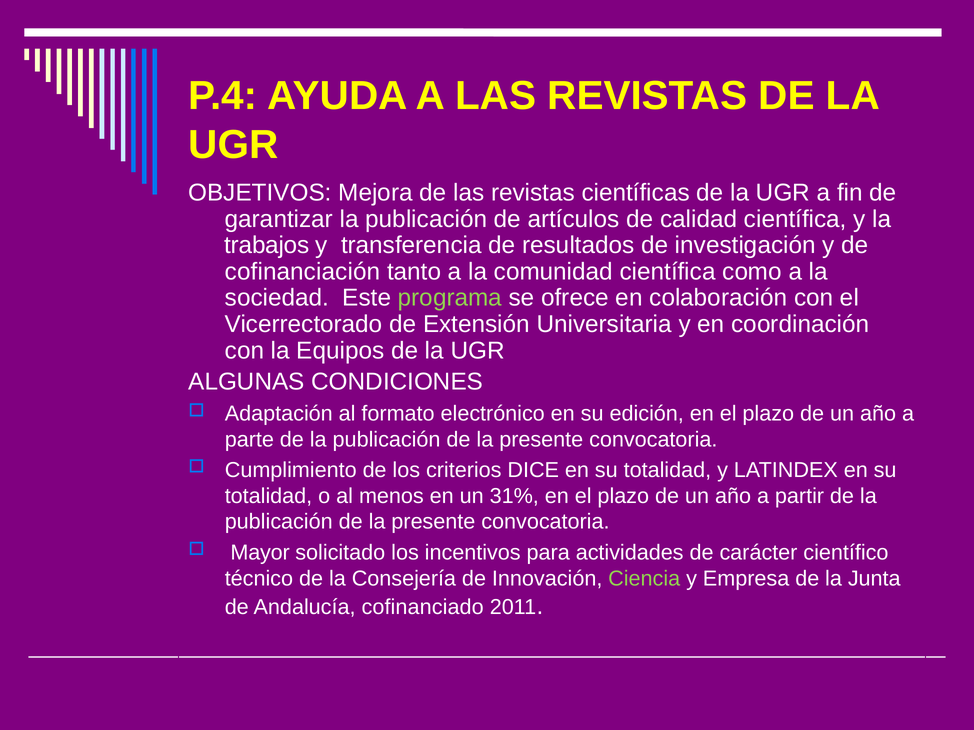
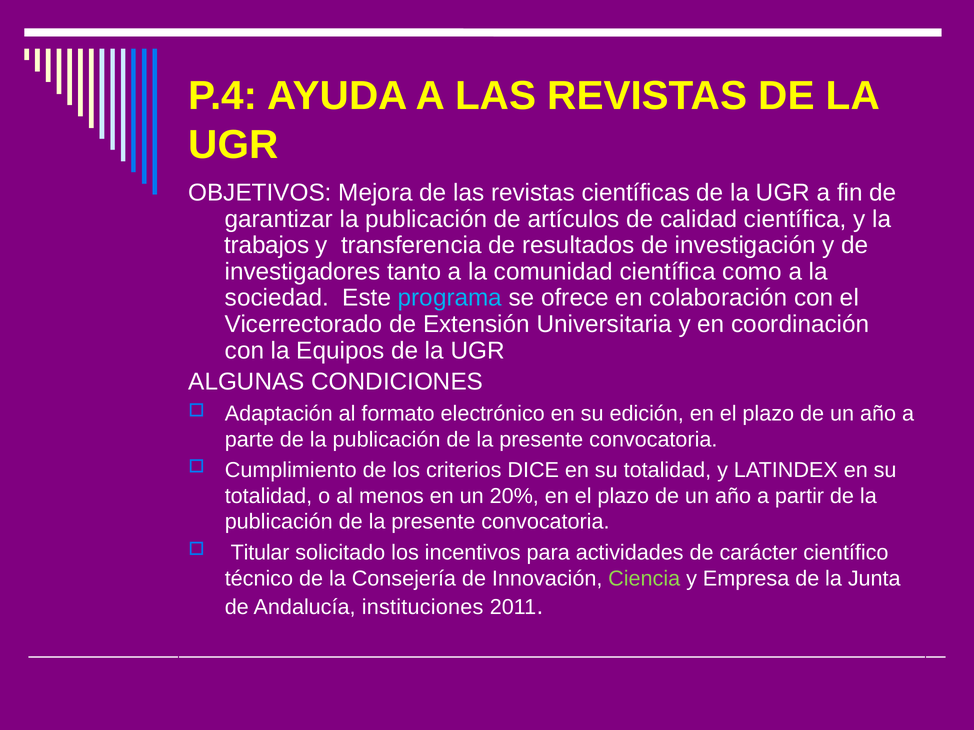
cofinanciación: cofinanciación -> investigadores (303, 272)
programa colour: light green -> light blue (450, 298)
31%: 31% -> 20% (514, 496)
Mayor: Mayor -> Titular (260, 553)
cofinanciado: cofinanciado -> instituciones (423, 608)
